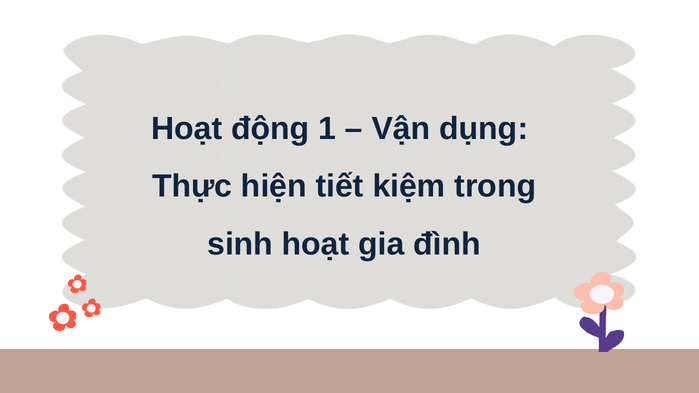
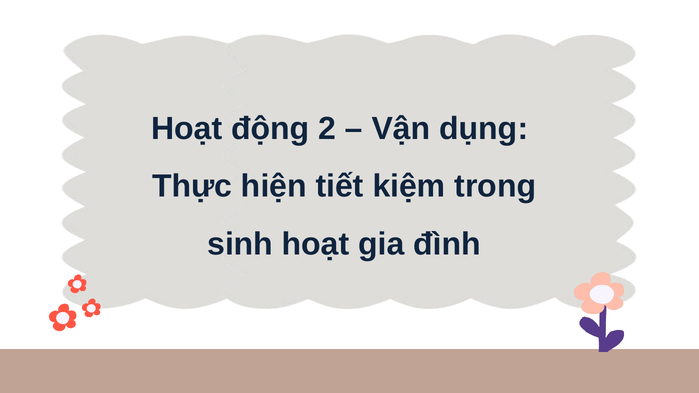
1: 1 -> 2 (327, 129)
